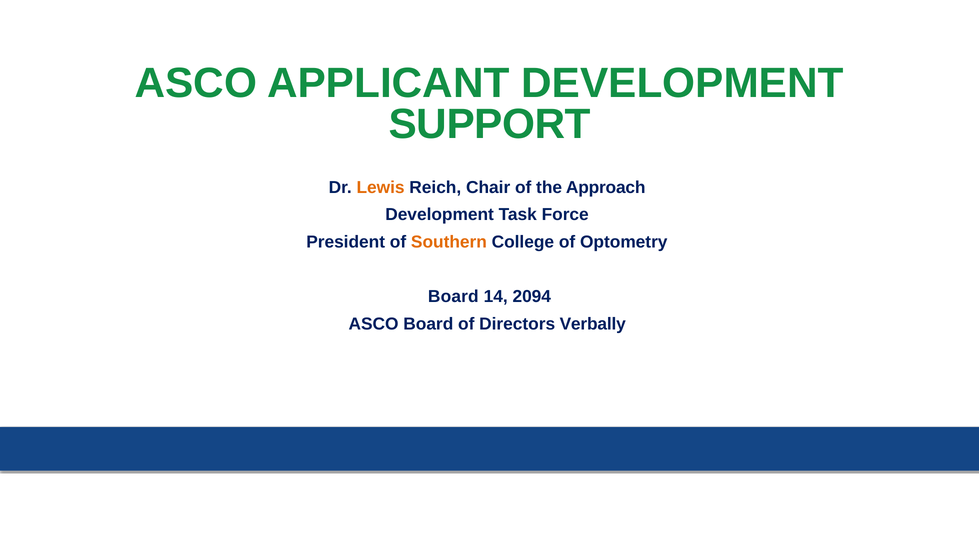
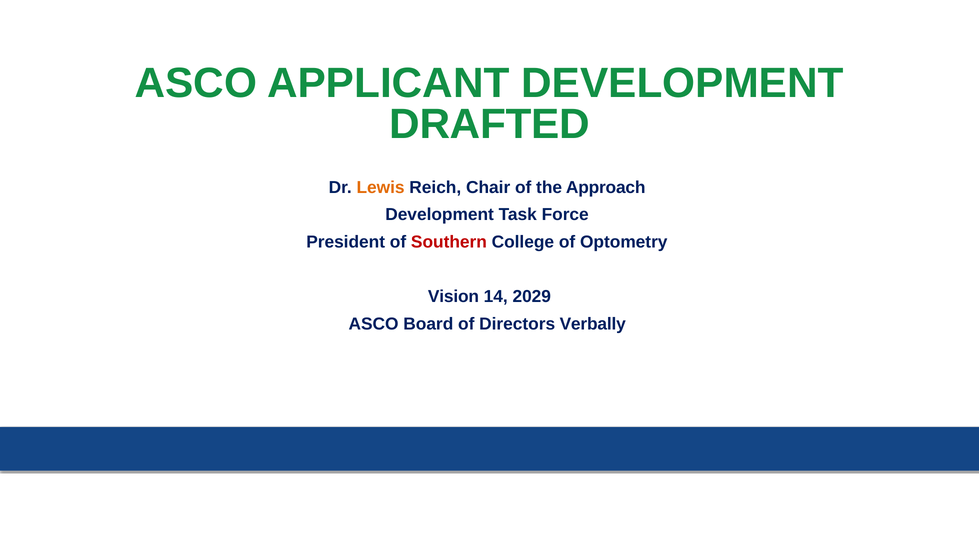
SUPPORT: SUPPORT -> DRAFTED (490, 124)
Southern colour: orange -> red (449, 242)
Board: Board -> Vision (453, 297)
2094: 2094 -> 2029 (532, 297)
